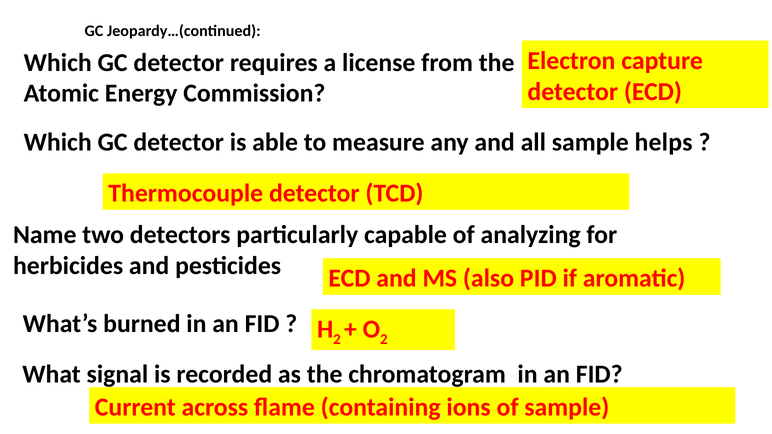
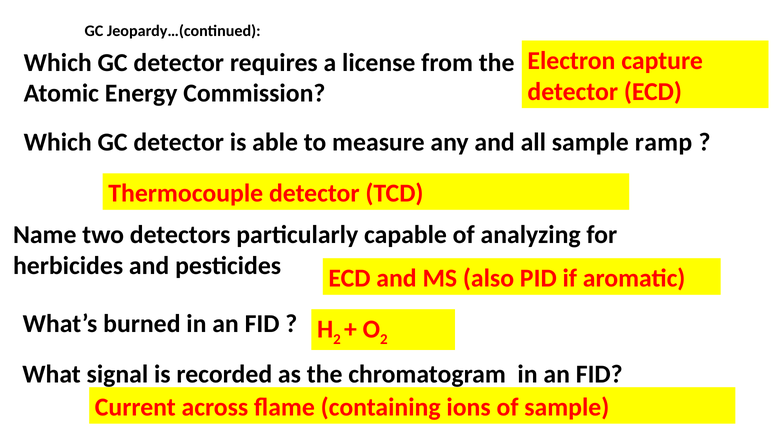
helps: helps -> ramp (664, 143)
